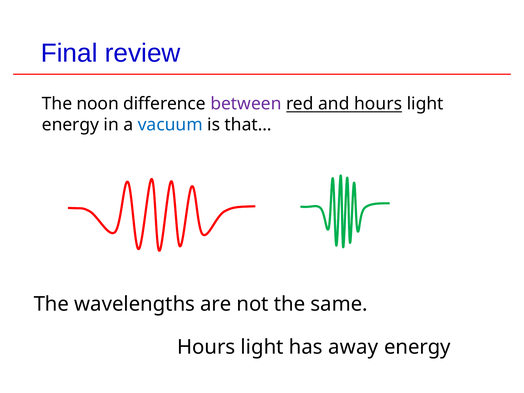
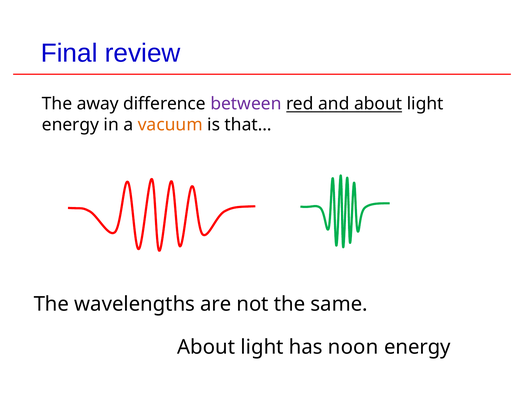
noon: noon -> away (98, 104)
and hours: hours -> about (378, 104)
vacuum colour: blue -> orange (170, 125)
Hours: Hours -> About (206, 347)
away: away -> noon (353, 347)
